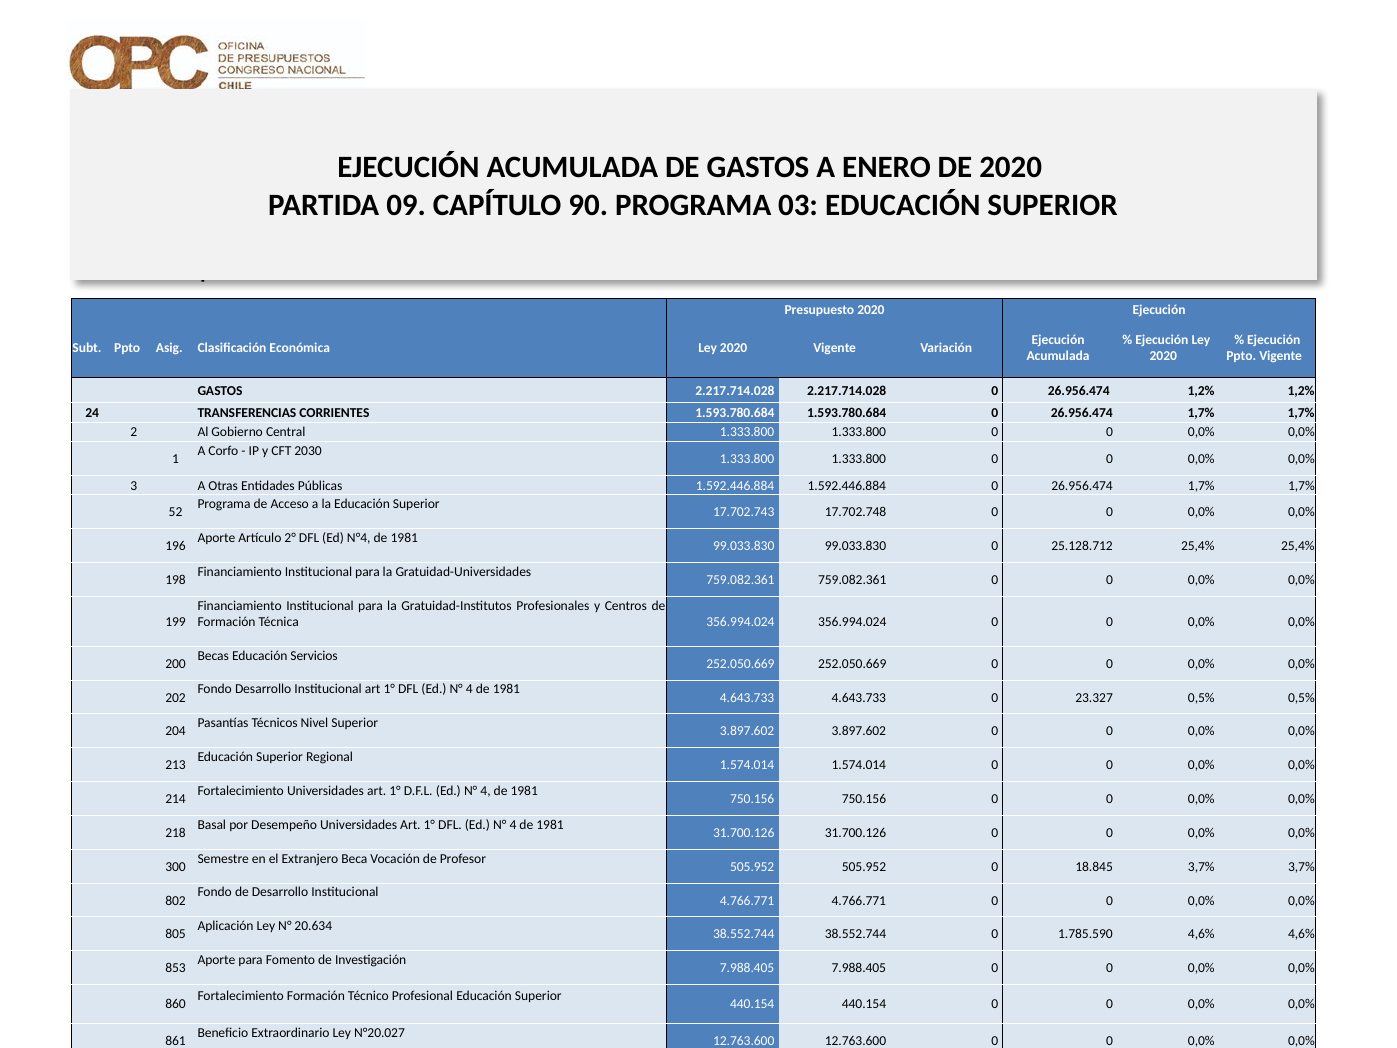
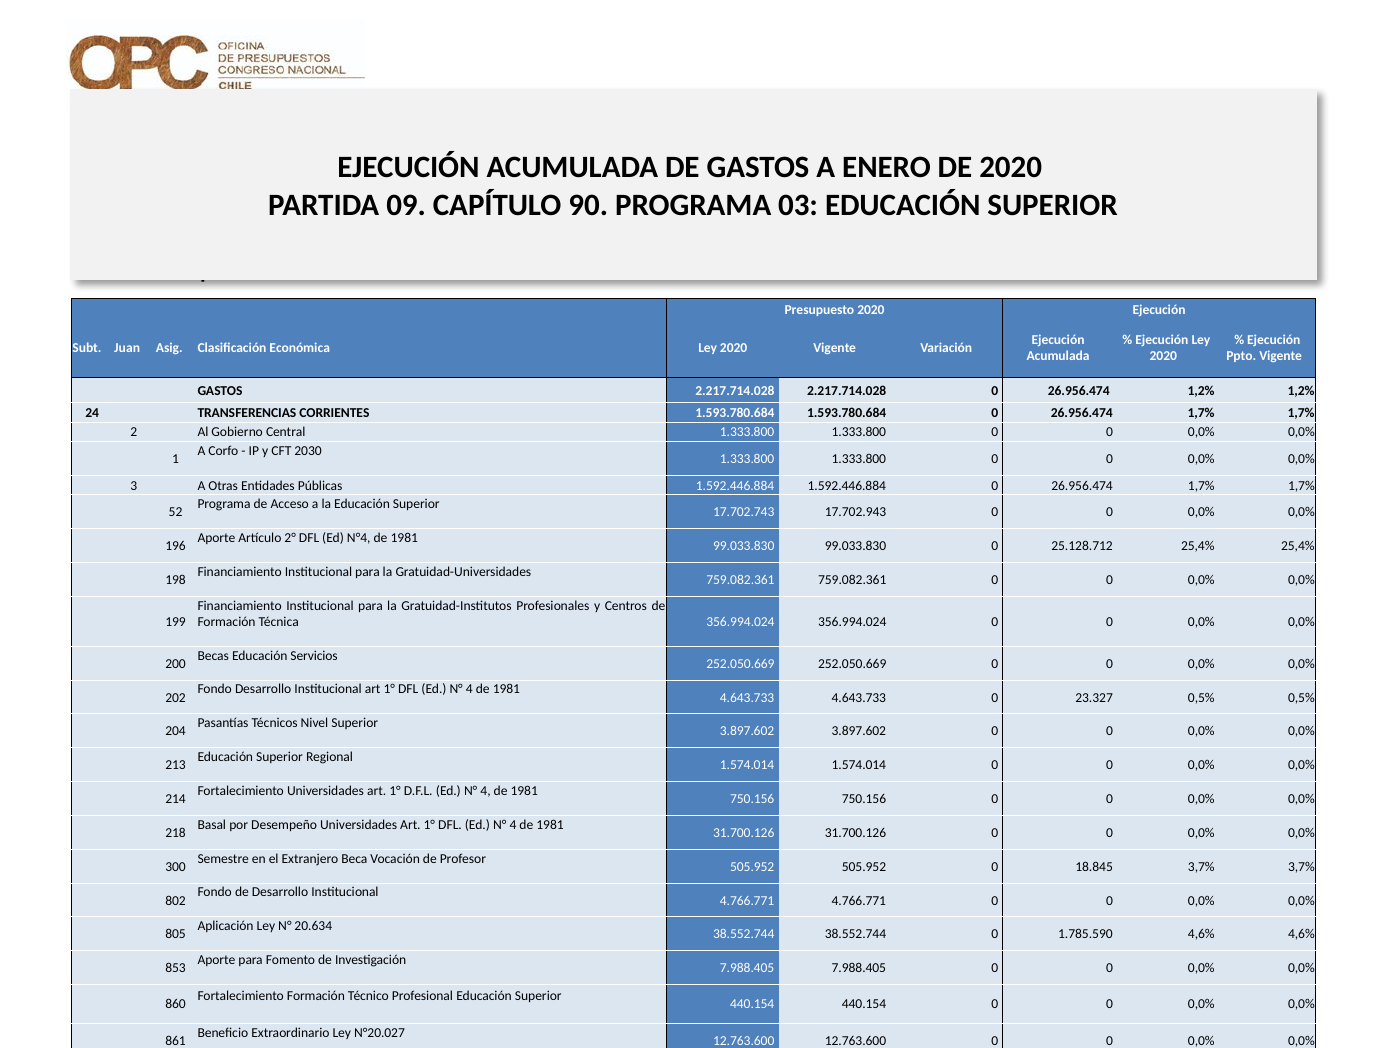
Subt Ppto: Ppto -> Juan (127, 348)
17.702.748: 17.702.748 -> 17.702.943 (856, 512)
